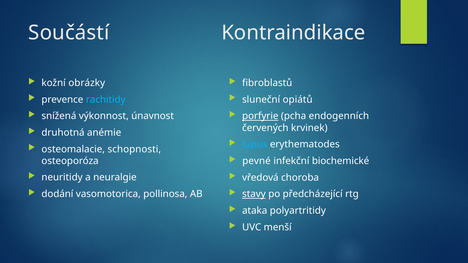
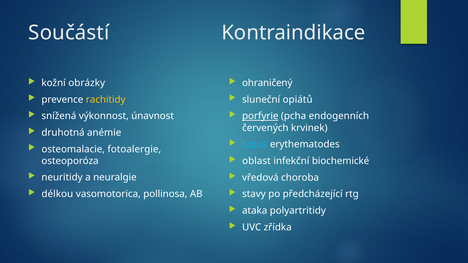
fibroblastů: fibroblastů -> ohraničený (267, 83)
rachitidy colour: light blue -> yellow (106, 100)
schopnosti: schopnosti -> fotoalergie (134, 149)
pevné: pevné -> oblast (256, 161)
dodání: dodání -> délkou (57, 194)
stavy underline: present -> none (254, 194)
menší: menší -> zřídka (278, 227)
